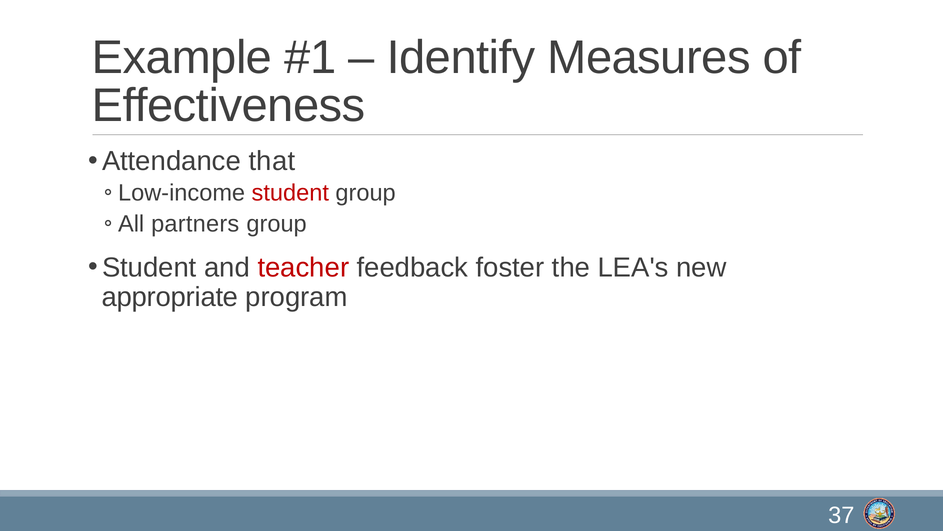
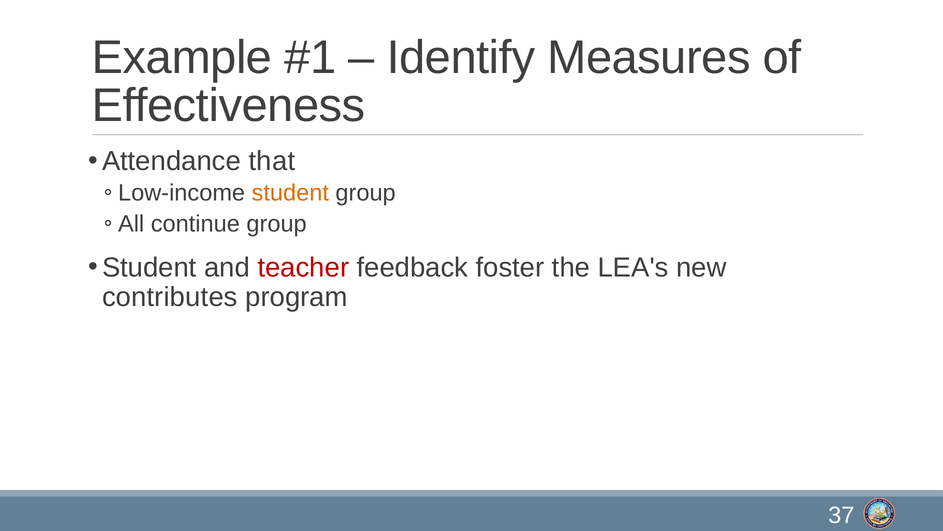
student colour: red -> orange (290, 193)
partners: partners -> continue (195, 224)
appropriate: appropriate -> contributes (170, 297)
